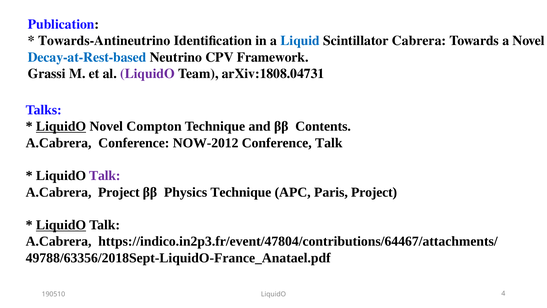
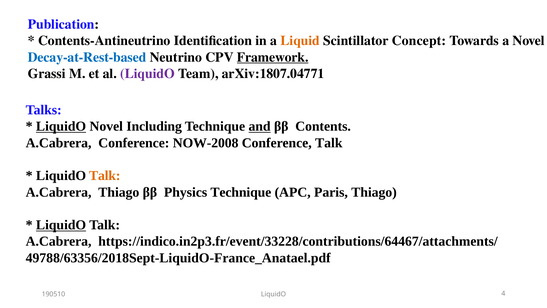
Towards-Antineutrino: Towards-Antineutrino -> Contents-Antineutrino (104, 41)
Liquid colour: blue -> orange (300, 41)
Cabrera: Cabrera -> Concept (419, 41)
Framework underline: none -> present (273, 57)
arXiv:1808.04731: arXiv:1808.04731 -> arXiv:1807.04771 (273, 74)
Compton: Compton -> Including (154, 126)
and underline: none -> present (260, 126)
NOW-2012: NOW-2012 -> NOW-2008 (206, 143)
Talk colour: purple -> orange (105, 176)
A.Cabrera Project: Project -> Thiago (119, 192)
Paris Project: Project -> Thiago (374, 192)
https://indico.in2p3.fr/event/47804/contributions/64467/attachments/: https://indico.in2p3.fr/event/47804/contributions/64467/attachments/ -> https://indico.in2p3.fr/event/33228/contributions/64467/attachments/ (298, 241)
